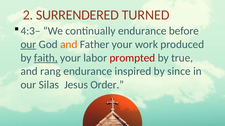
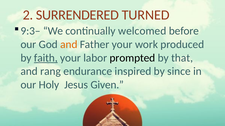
4:3–: 4:3– -> 9:3– (30, 31)
continually endurance: endurance -> welcomed (142, 31)
our underline: present -> none (28, 45)
prompted colour: red -> black (132, 58)
true: true -> that (182, 58)
Silas: Silas -> Holy (49, 85)
Order: Order -> Given (107, 85)
